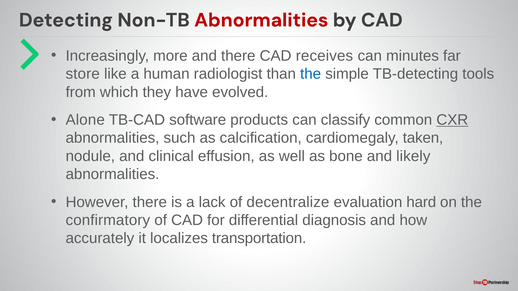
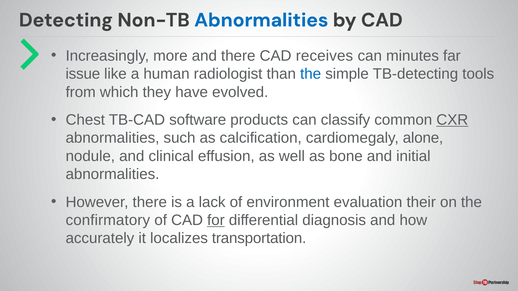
Abnormalities colour: red -> blue (261, 20)
store: store -> issue (83, 74)
Alone: Alone -> Chest (85, 120)
taken: taken -> alone (423, 138)
likely: likely -> initial (413, 156)
decentralize: decentralize -> environment (288, 202)
hard: hard -> their (421, 202)
for underline: none -> present (216, 220)
